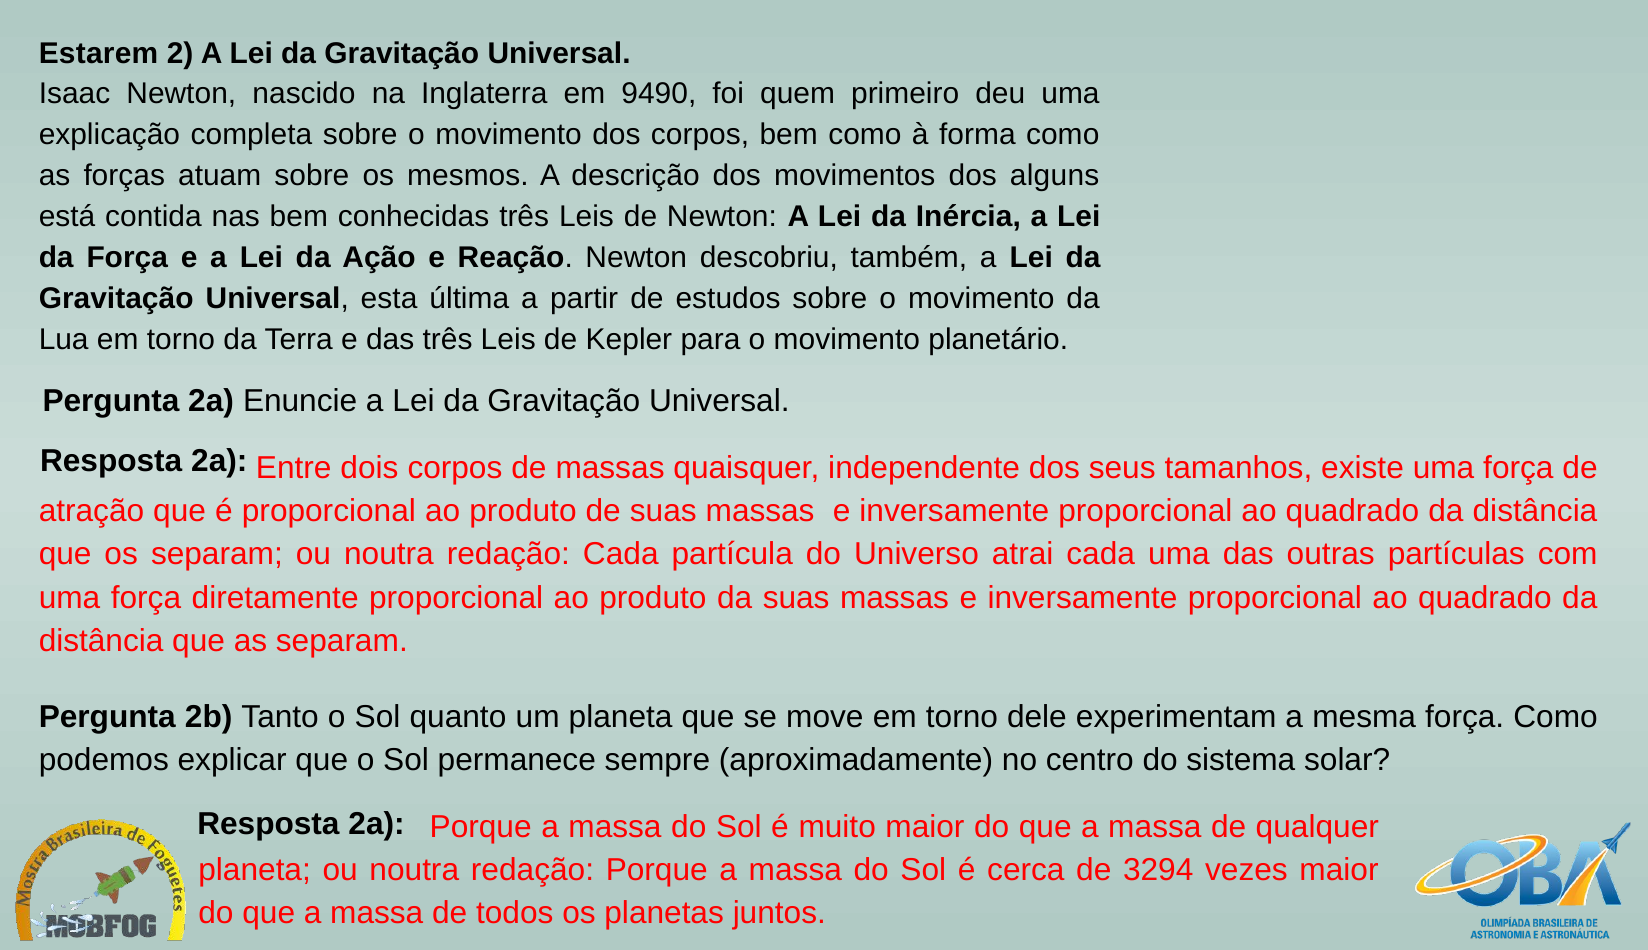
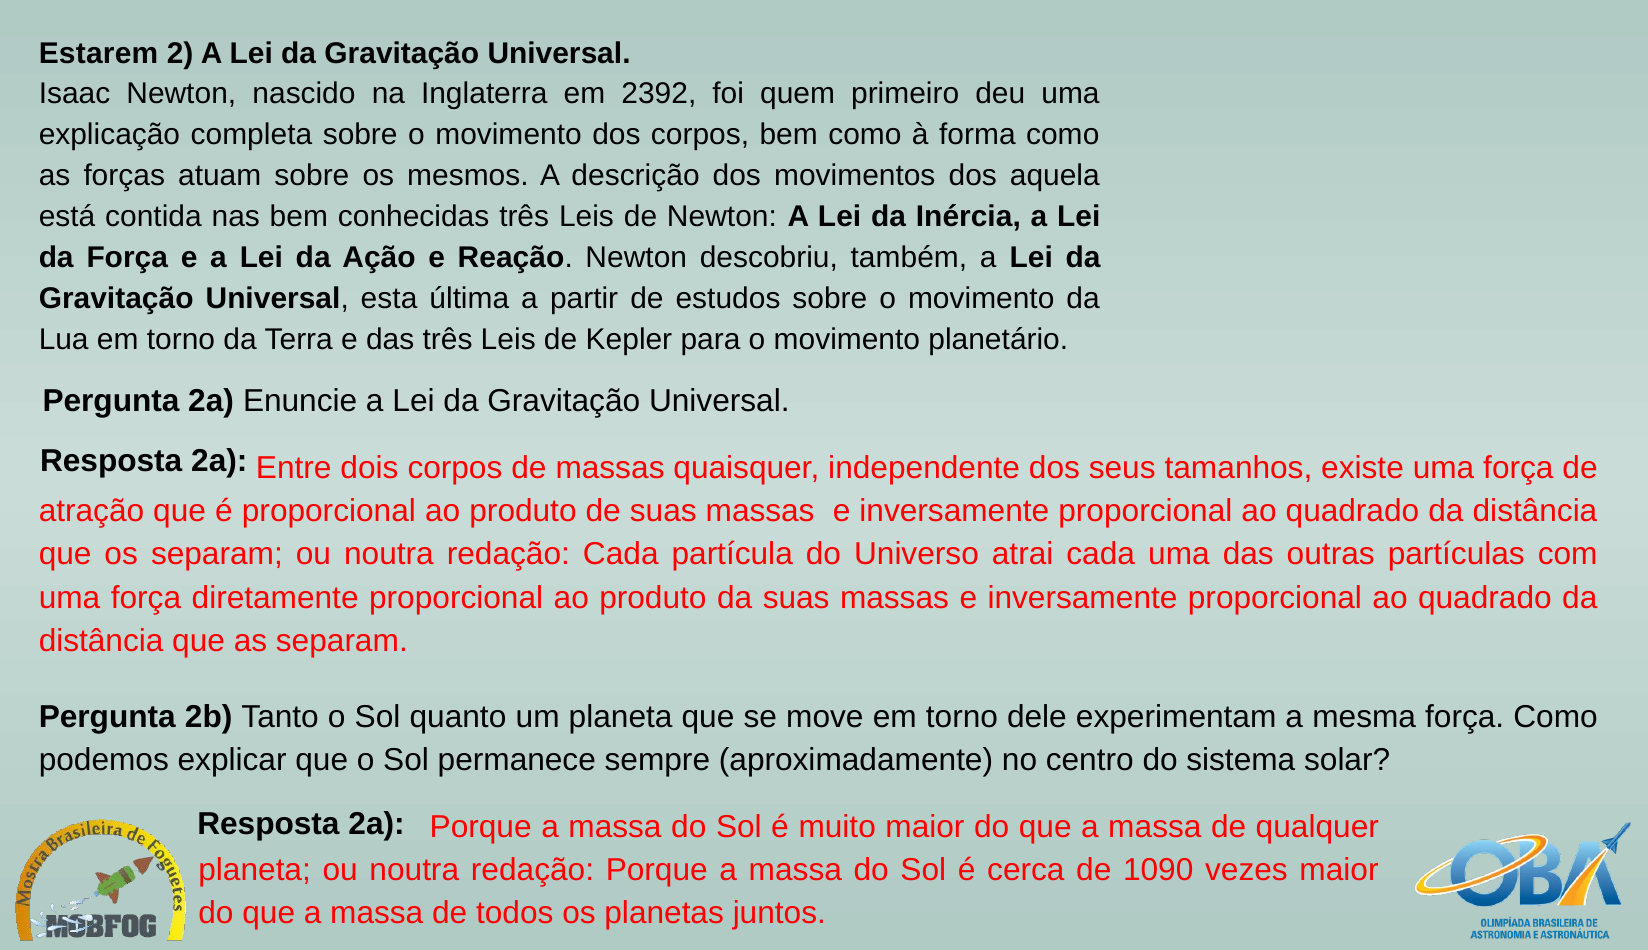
9490: 9490 -> 2392 (659, 94)
alguns: alguns -> aquela (1055, 176)
3294: 3294 -> 1090 (1158, 870)
